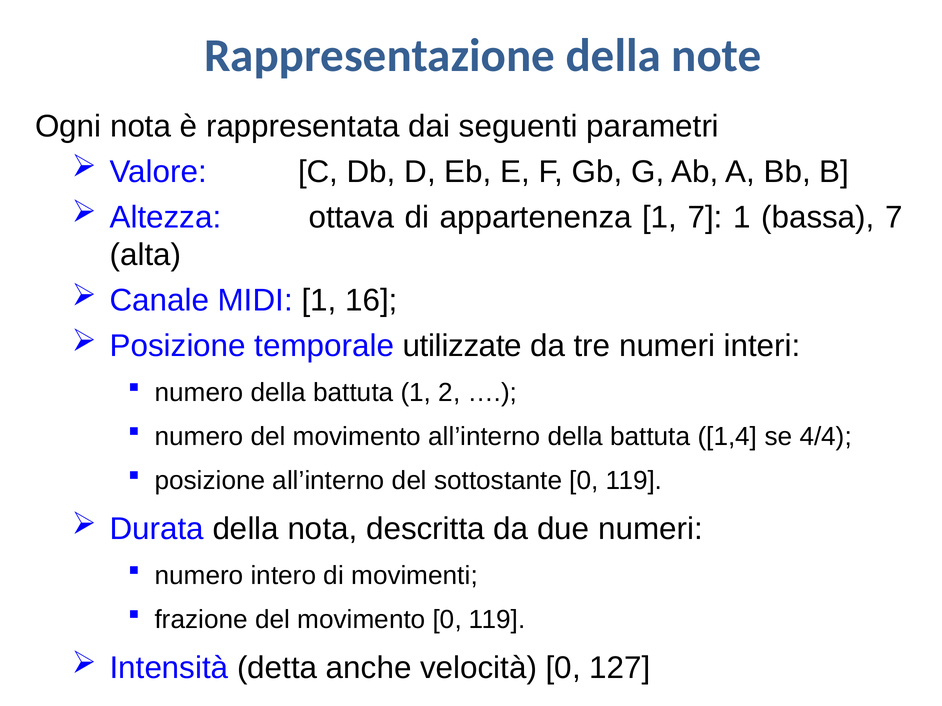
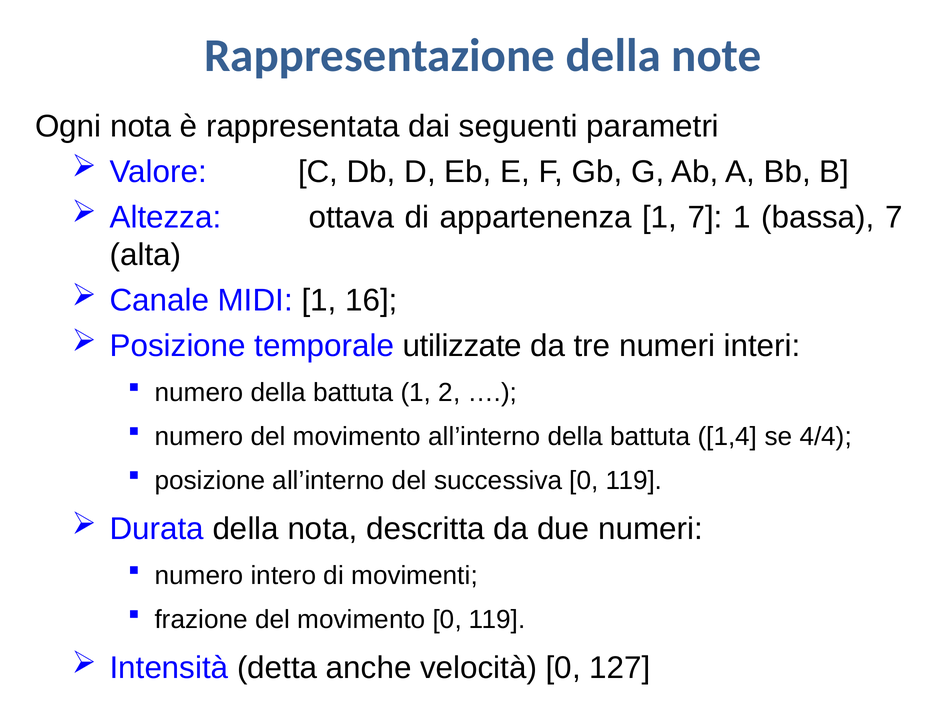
sottostante: sottostante -> successiva (498, 481)
